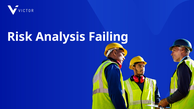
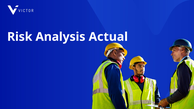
Failing: Failing -> Actual (108, 37)
